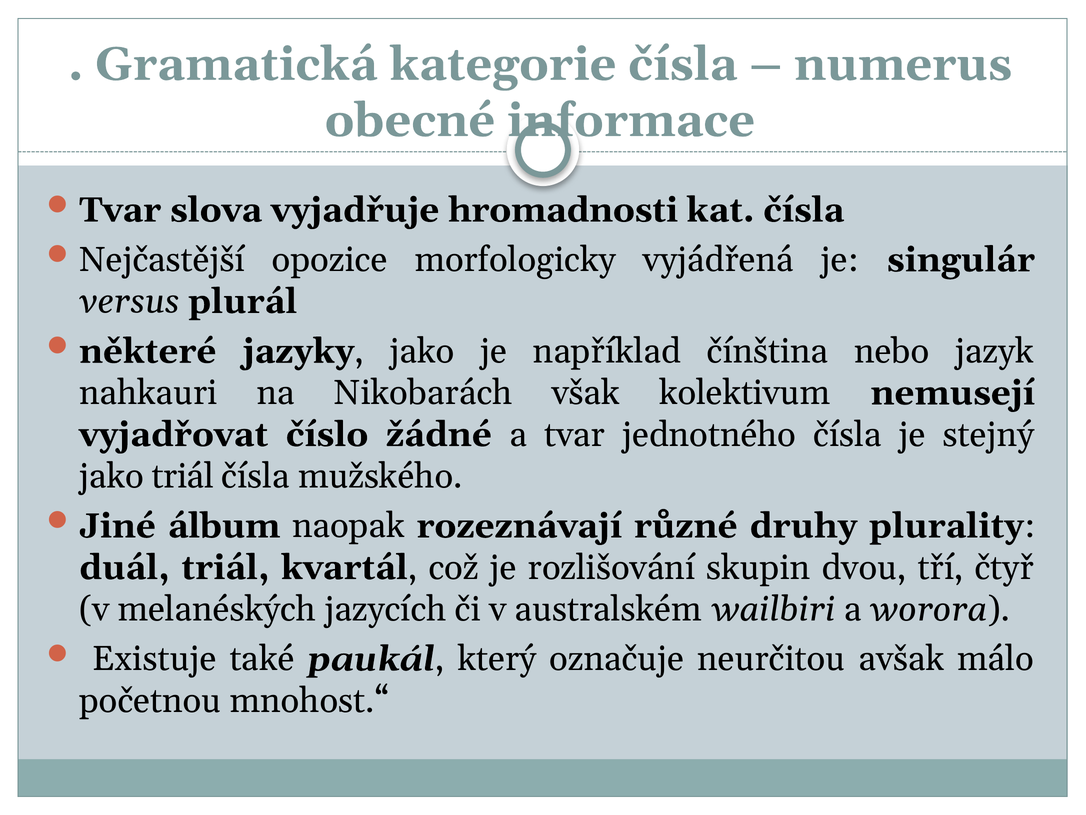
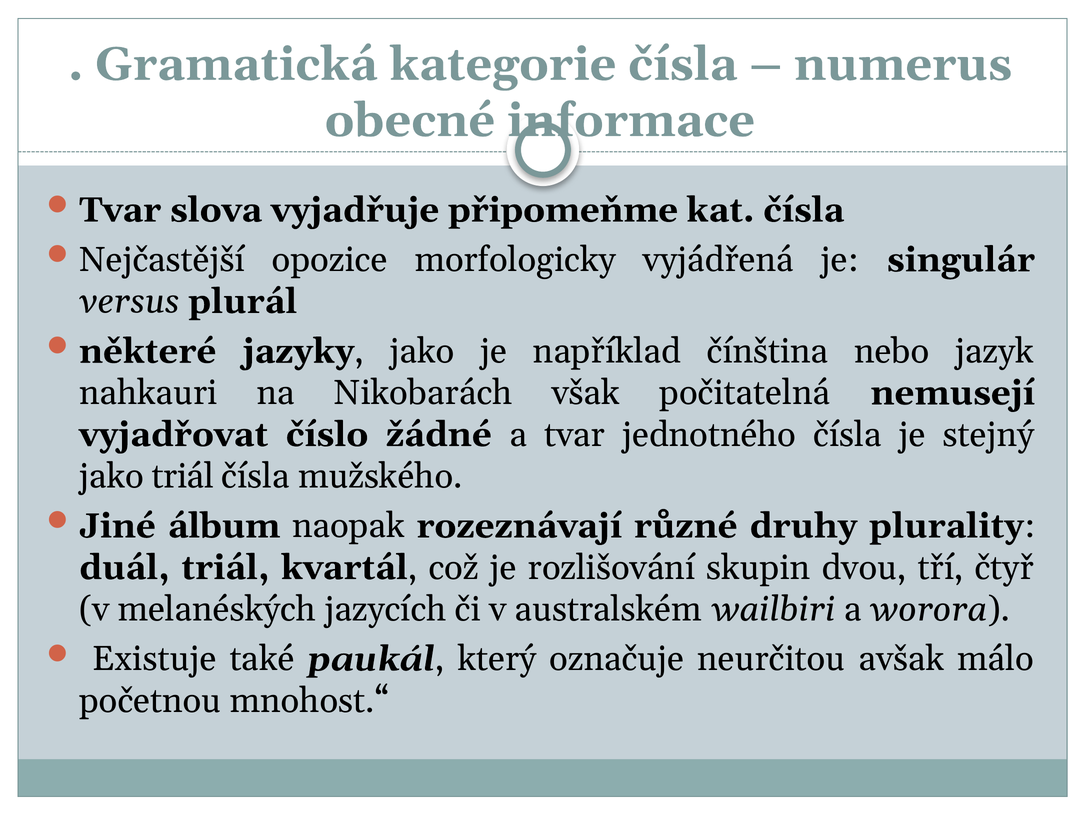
hromadnosti: hromadnosti -> připomeňme (563, 210)
kolektivum: kolektivum -> počitatelná (745, 393)
